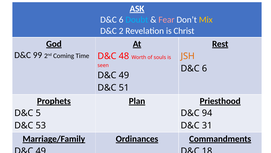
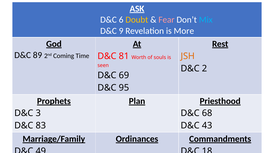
Doubt colour: light blue -> yellow (137, 20)
Mix colour: yellow -> light blue (206, 20)
2: 2 -> 9 (121, 31)
Christ: Christ -> More (184, 31)
99: 99 -> 89 (38, 55)
48: 48 -> 81 (124, 56)
6: 6 -> 2 (204, 68)
49: 49 -> 69 (124, 75)
51: 51 -> 95 (124, 87)
5: 5 -> 3 (38, 113)
94: 94 -> 68 (207, 113)
53: 53 -> 83 (41, 125)
31: 31 -> 43 (207, 125)
